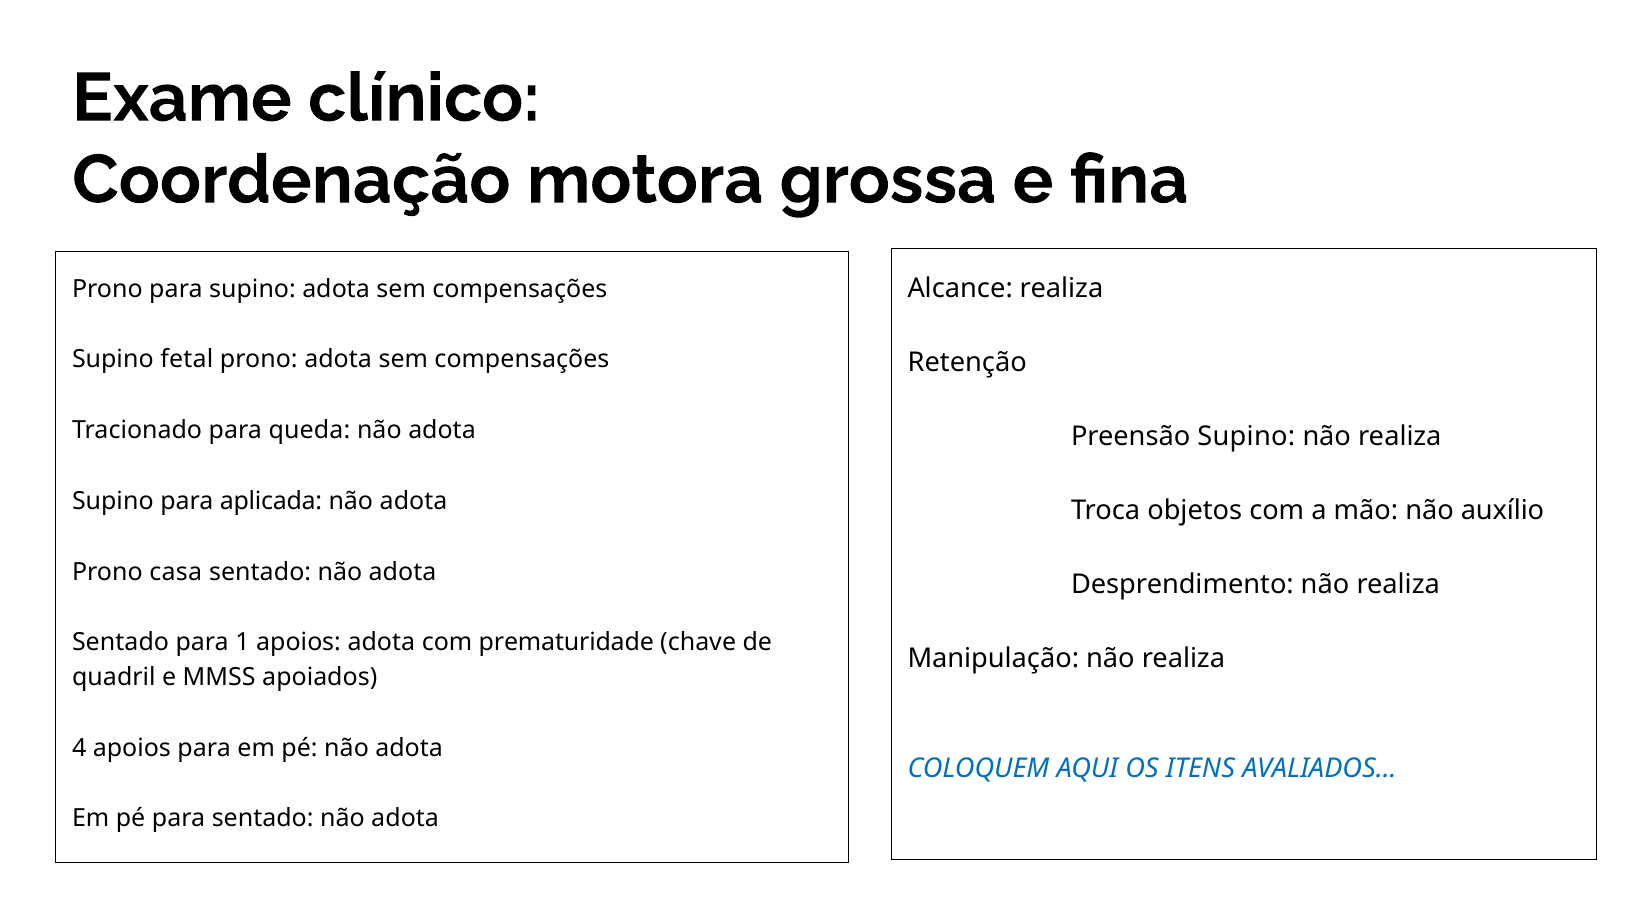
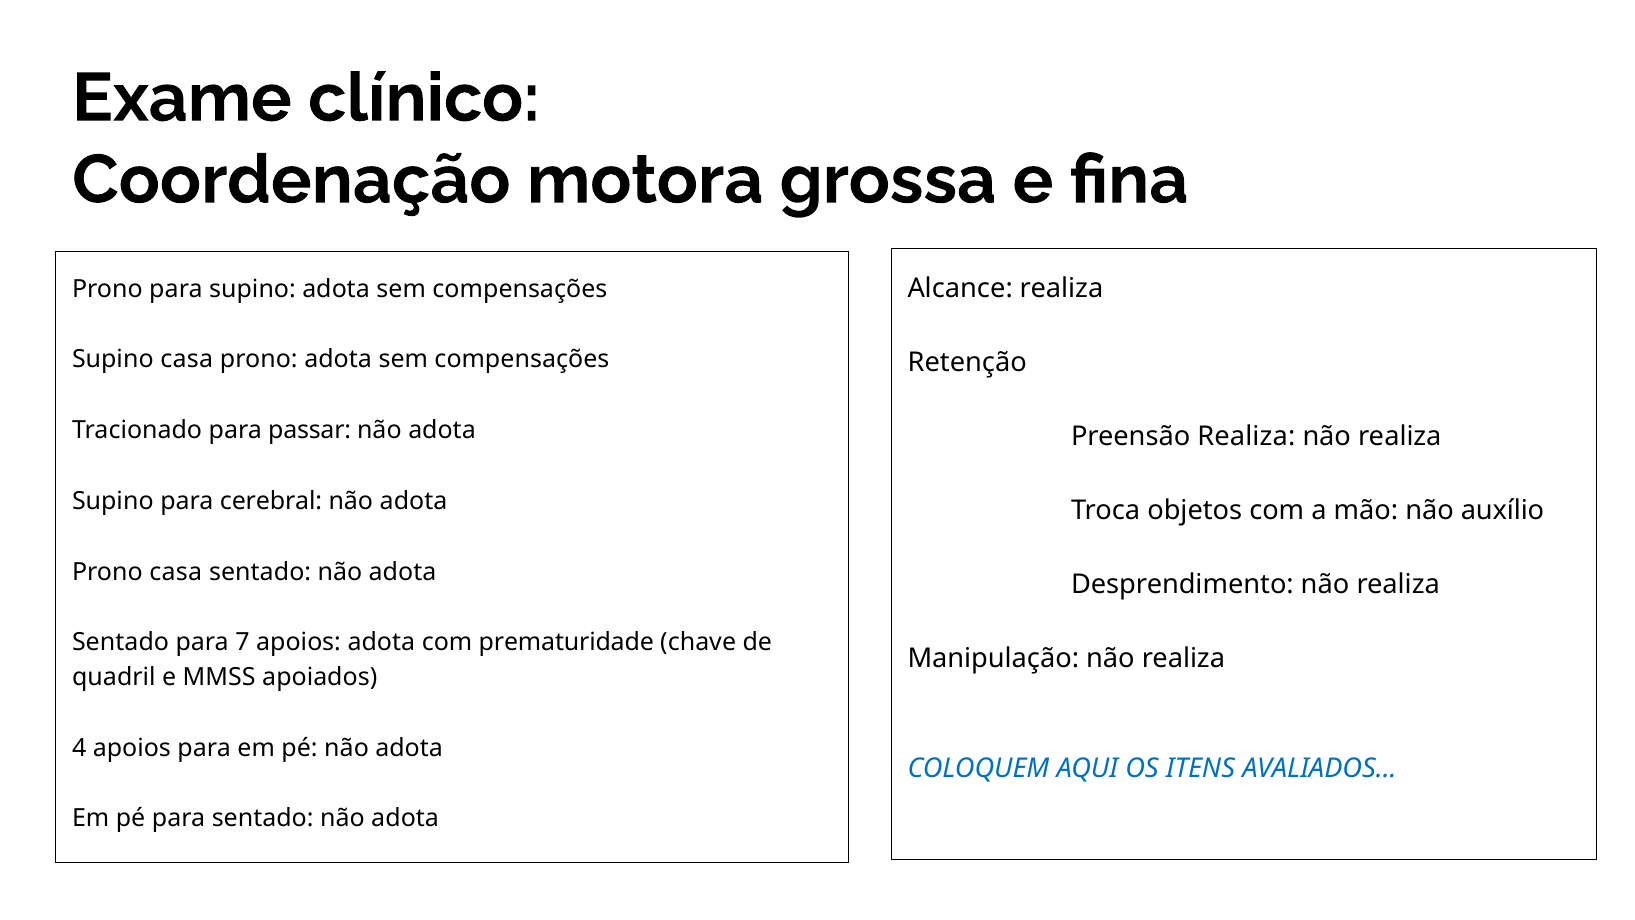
Supino fetal: fetal -> casa (187, 359)
queda: queda -> passar (310, 430)
Preensão Supino: Supino -> Realiza (1246, 436)
aplicada: aplicada -> cerebral (271, 501)
1: 1 -> 7 (243, 642)
